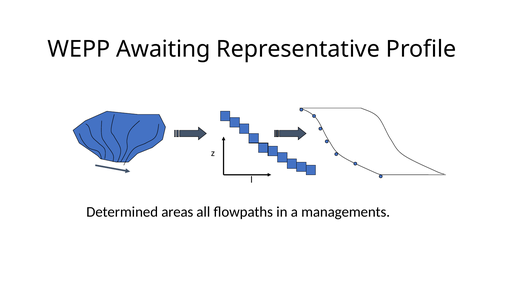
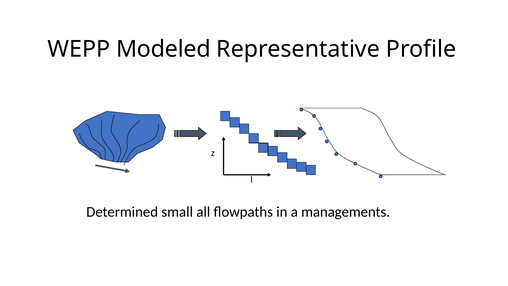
Awaiting: Awaiting -> Modeled (163, 49)
areas: areas -> small (177, 212)
